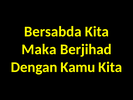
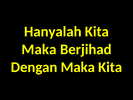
Bersabda: Bersabda -> Hanyalah (53, 32)
Dengan Kamu: Kamu -> Maka (78, 67)
